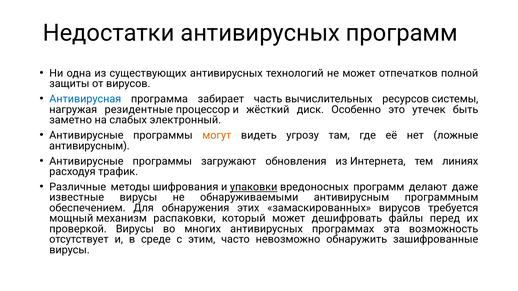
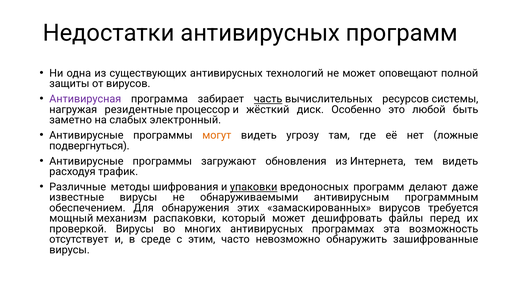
отпечатков: отпечатков -> оповещают (408, 73)
Антивирусная colour: blue -> purple (85, 99)
часть underline: none -> present (268, 99)
утечек: утечек -> любой (429, 110)
антивирусным: антивирусным -> подвергнуться (89, 146)
тем линиях: линиях -> видеть (460, 161)
